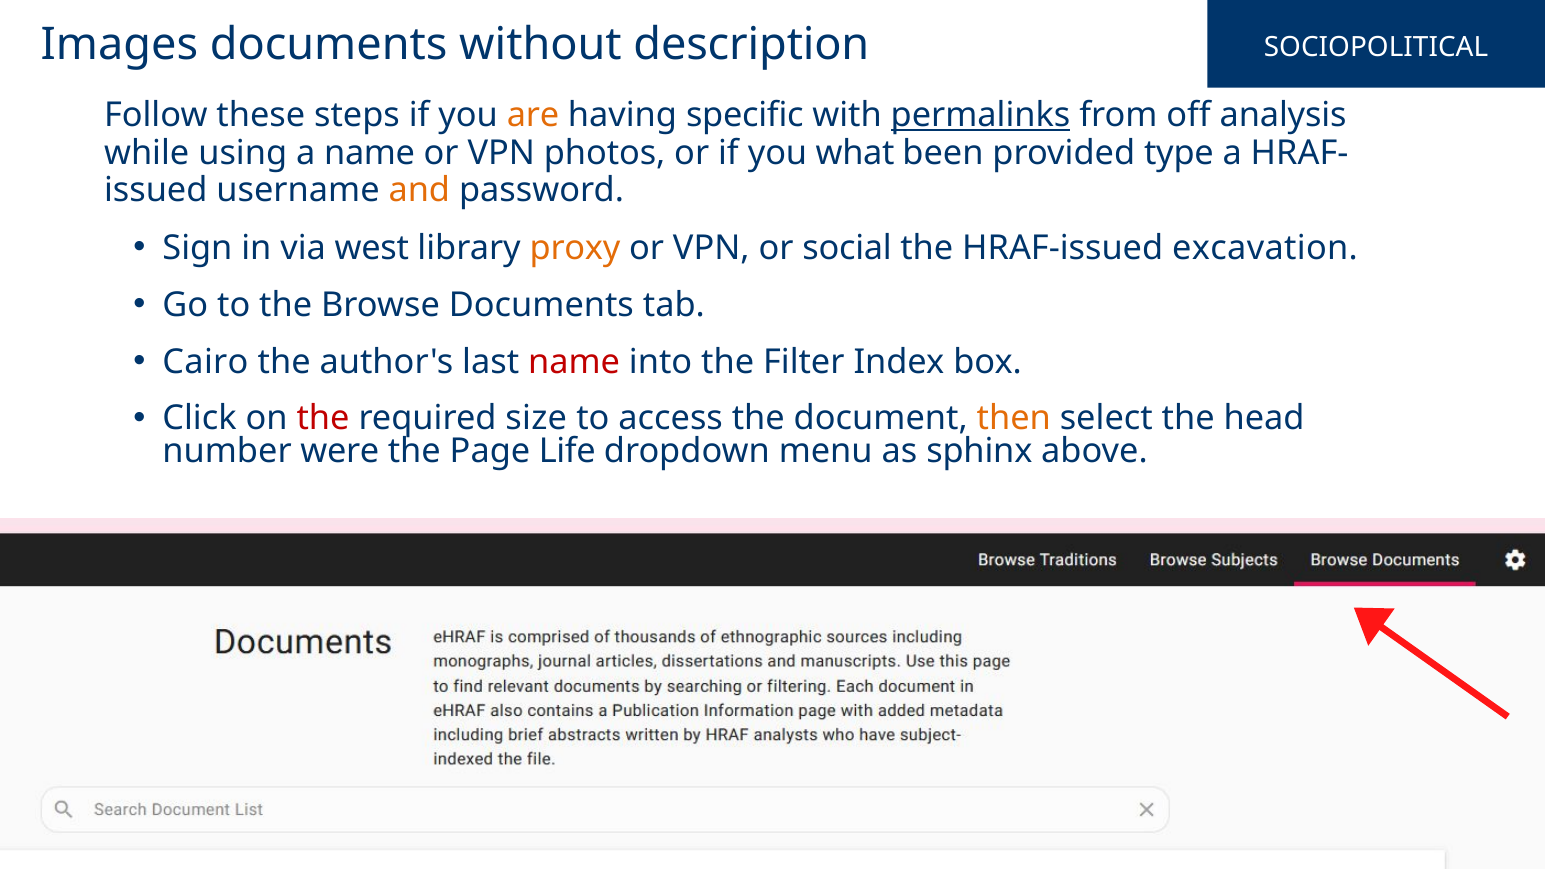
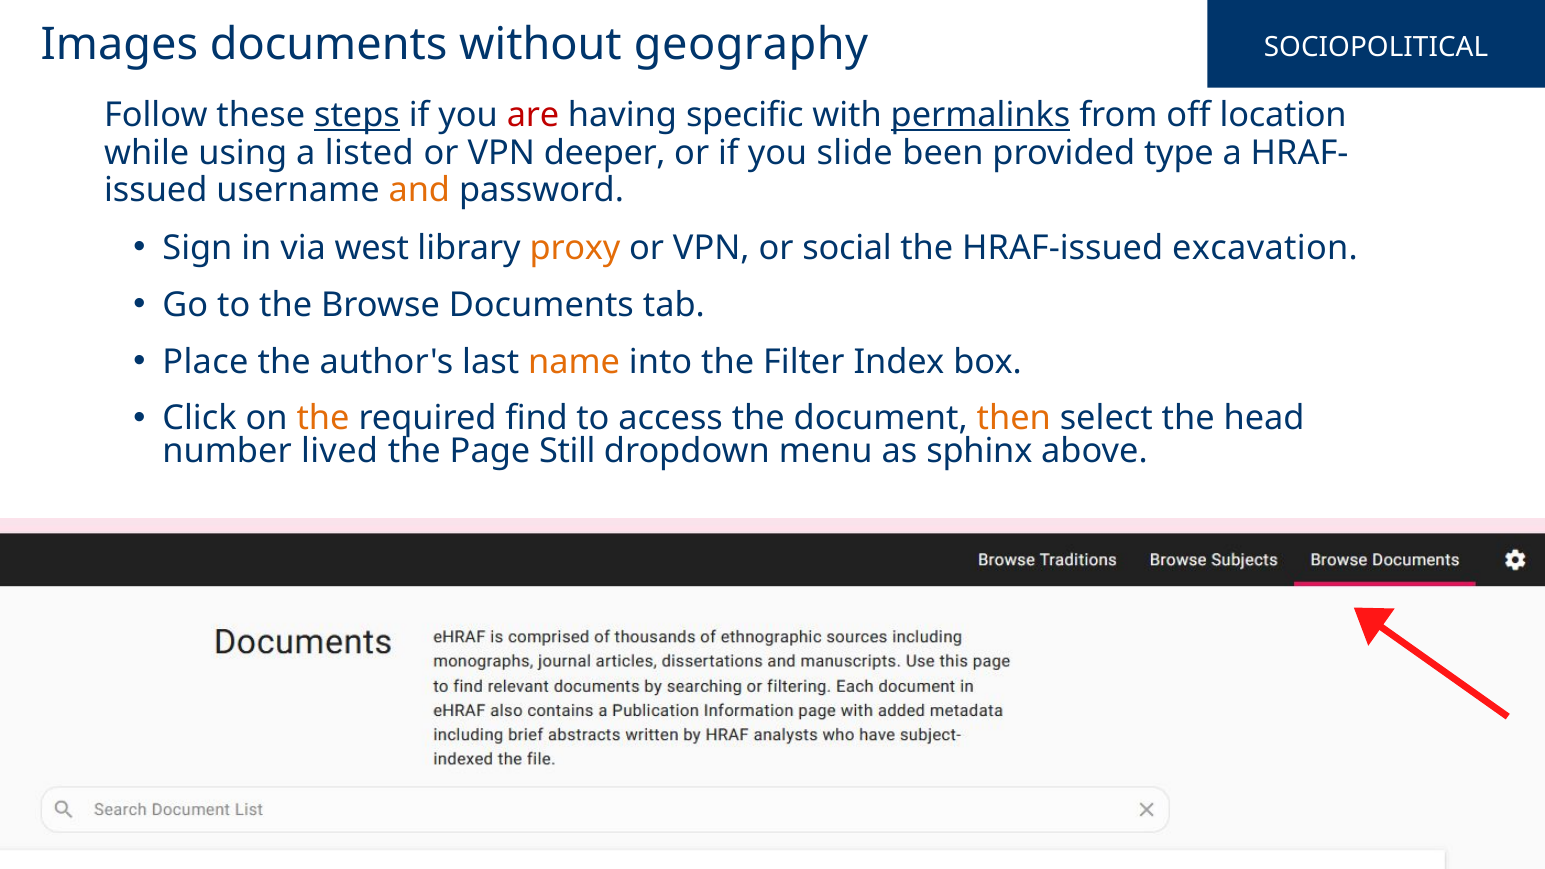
description: description -> geography (751, 45)
steps underline: none -> present (357, 115)
are colour: orange -> red (533, 115)
analysis: analysis -> location (1283, 115)
a name: name -> listed (369, 153)
photos: photos -> deeper (605, 153)
what: what -> slide (855, 153)
Cairo: Cairo -> Place (205, 362)
name colour: red -> orange (574, 362)
the colour: red -> orange (323, 419)
size: size -> find (537, 419)
were: were -> lived (340, 452)
Life: Life -> Still (567, 452)
